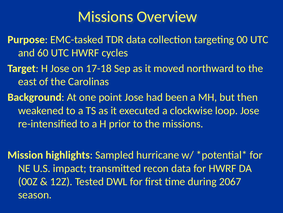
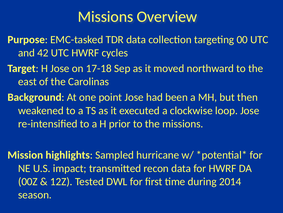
60: 60 -> 42 (43, 53)
2067: 2067 -> 2014 (230, 181)
